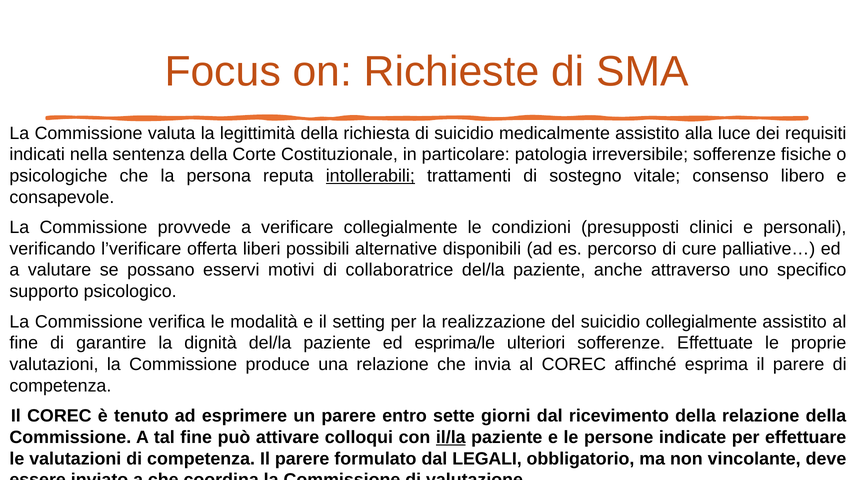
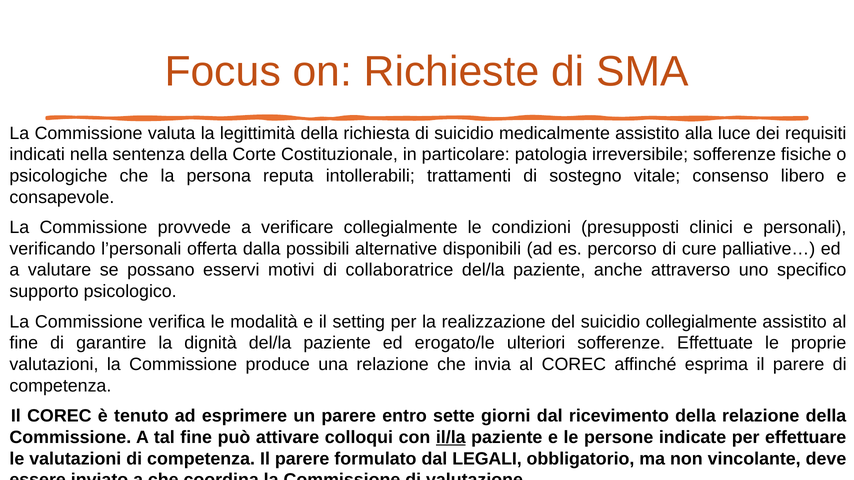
intollerabili underline: present -> none (370, 176)
l’verificare: l’verificare -> l’personali (141, 249)
liberi: liberi -> dalla (262, 249)
esprima/le: esprima/le -> erogato/le (455, 343)
